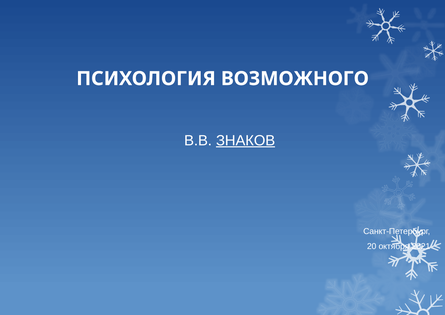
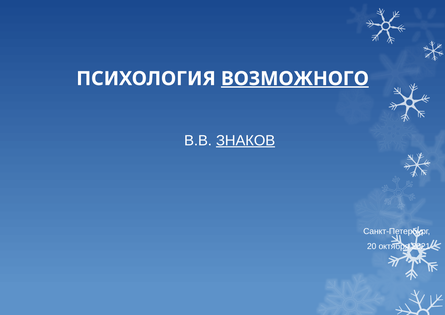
ВОЗМОЖНОГО underline: none -> present (295, 79)
